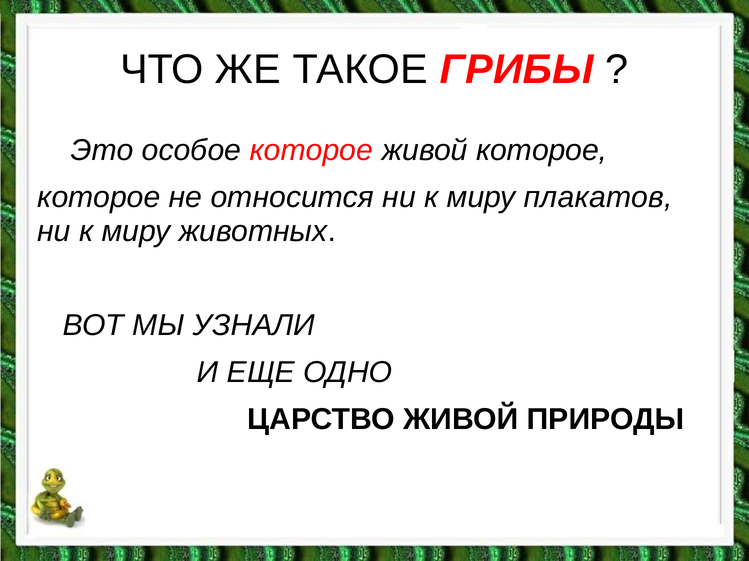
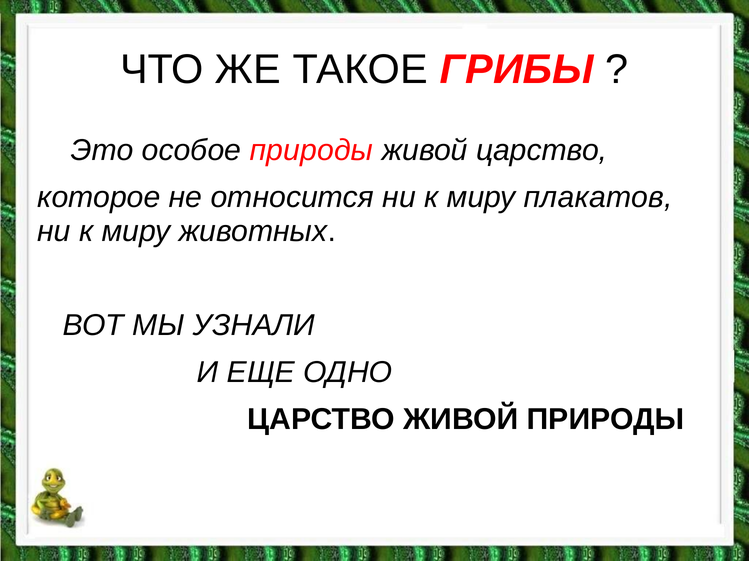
особое которое: которое -> природы (311, 150)
живой которое: которое -> царство (542, 150)
